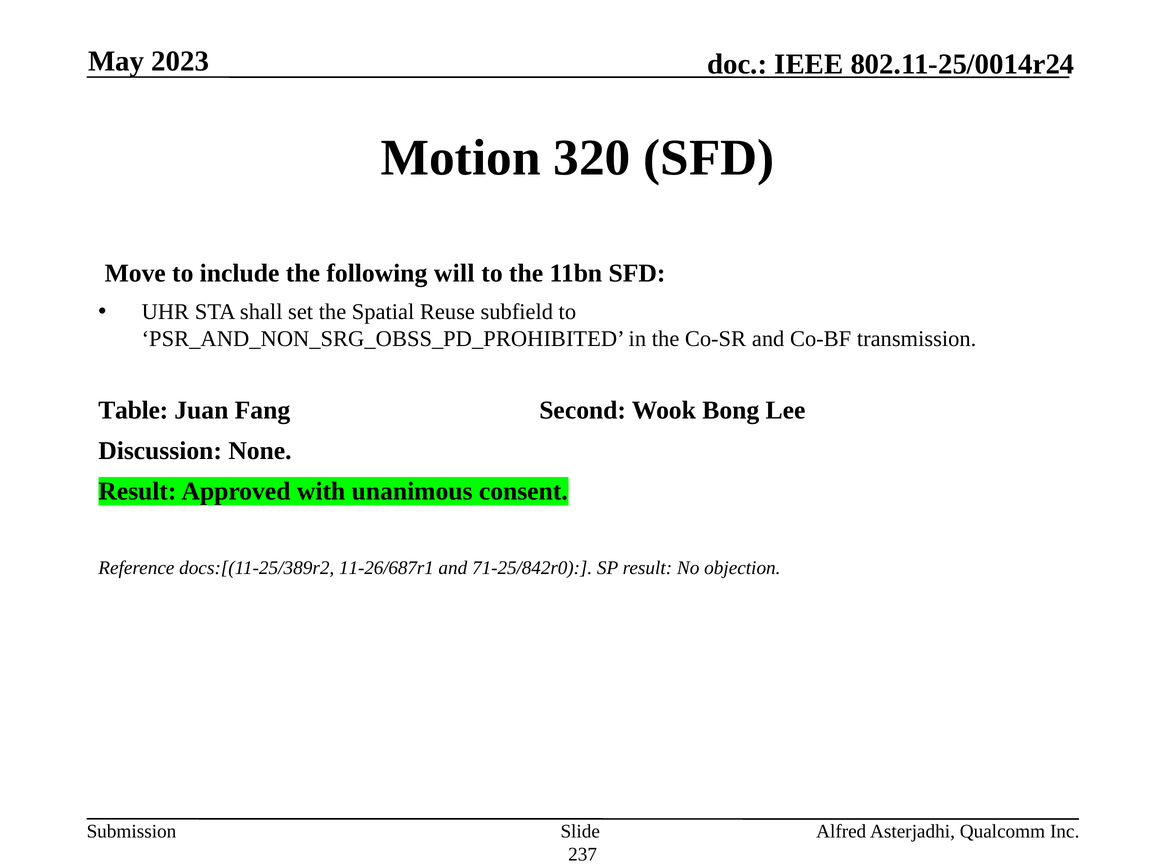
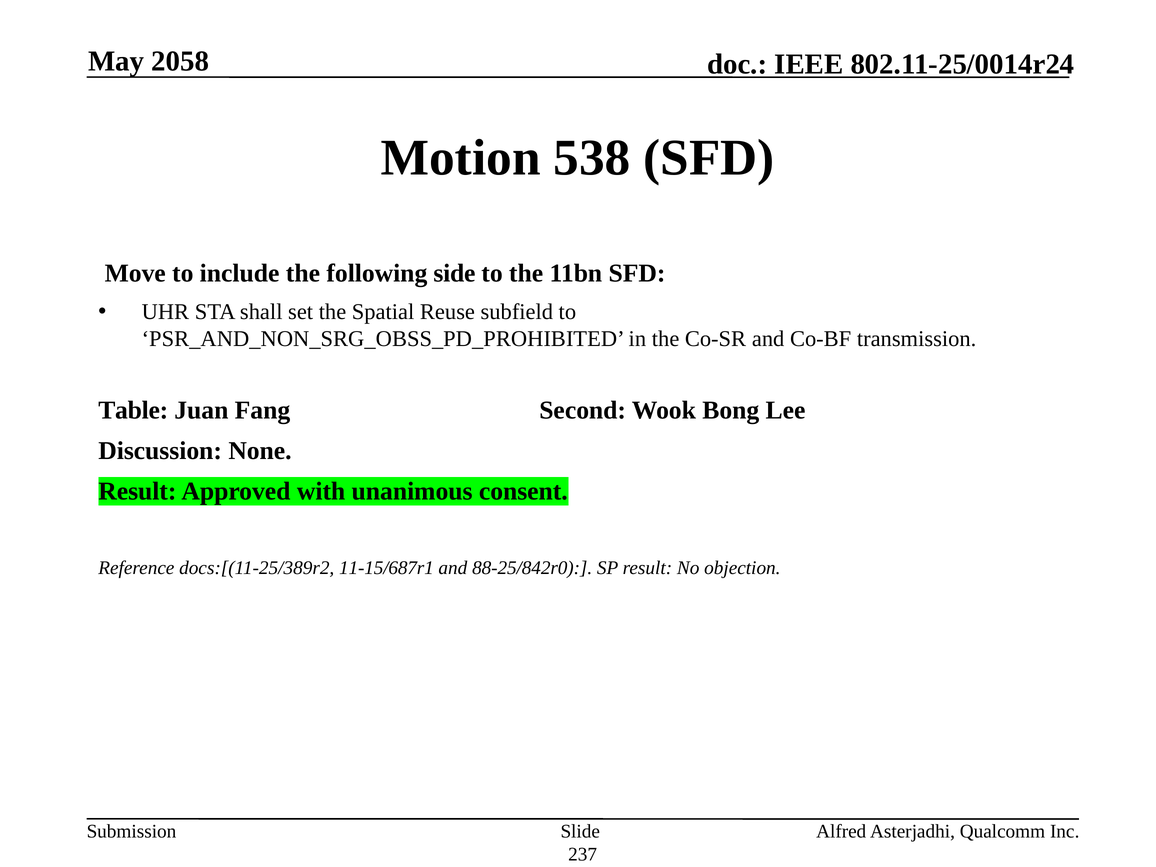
2023: 2023 -> 2058 (180, 61)
320: 320 -> 538 (592, 158)
will: will -> side (454, 273)
11-26/687r1: 11-26/687r1 -> 11-15/687r1 (386, 568)
71-25/842r0: 71-25/842r0 -> 88-25/842r0 (532, 568)
